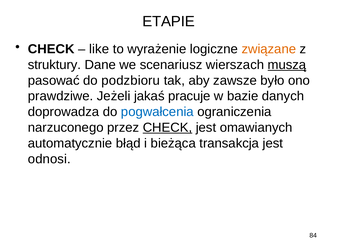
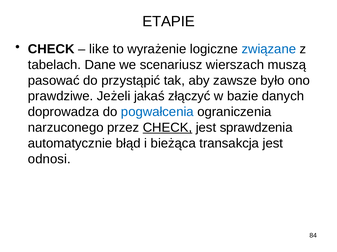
związane colour: orange -> blue (269, 49)
struktury: struktury -> tabelach (54, 65)
muszą underline: present -> none (287, 65)
podzbioru: podzbioru -> przystąpić (131, 81)
pracuje: pracuje -> złączyć (189, 96)
omawianych: omawianych -> sprawdzenia (256, 128)
